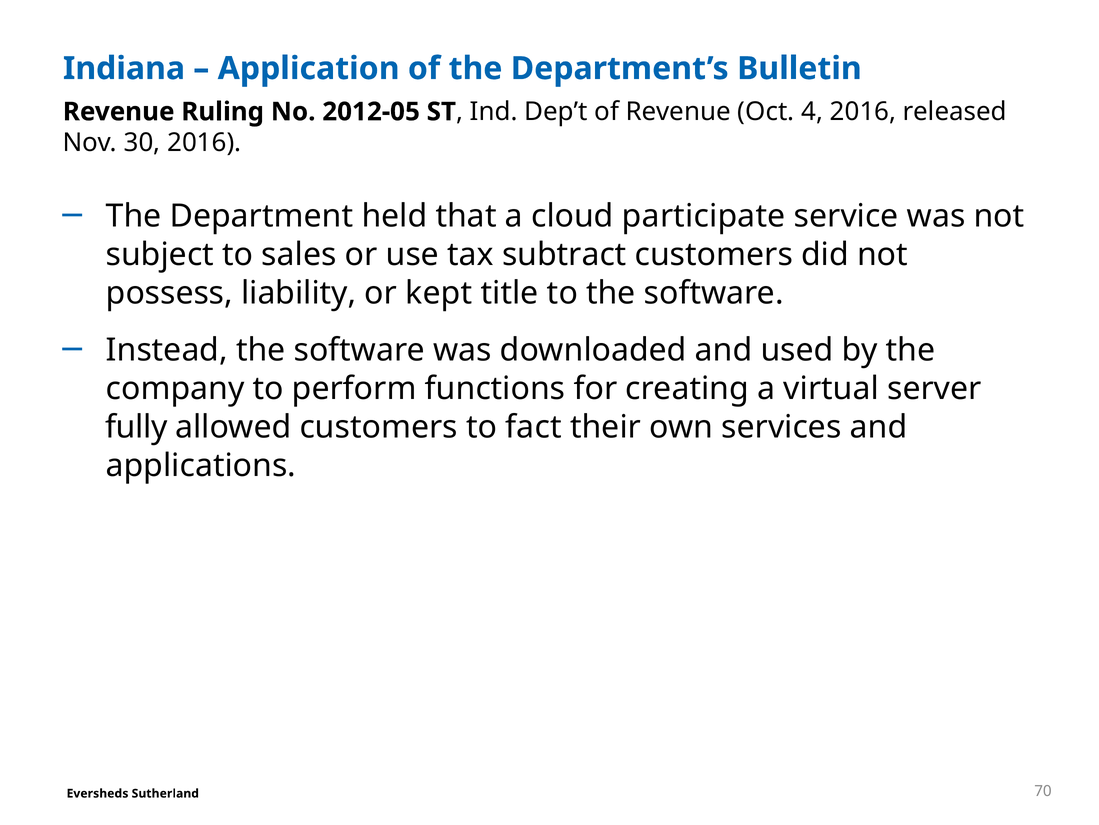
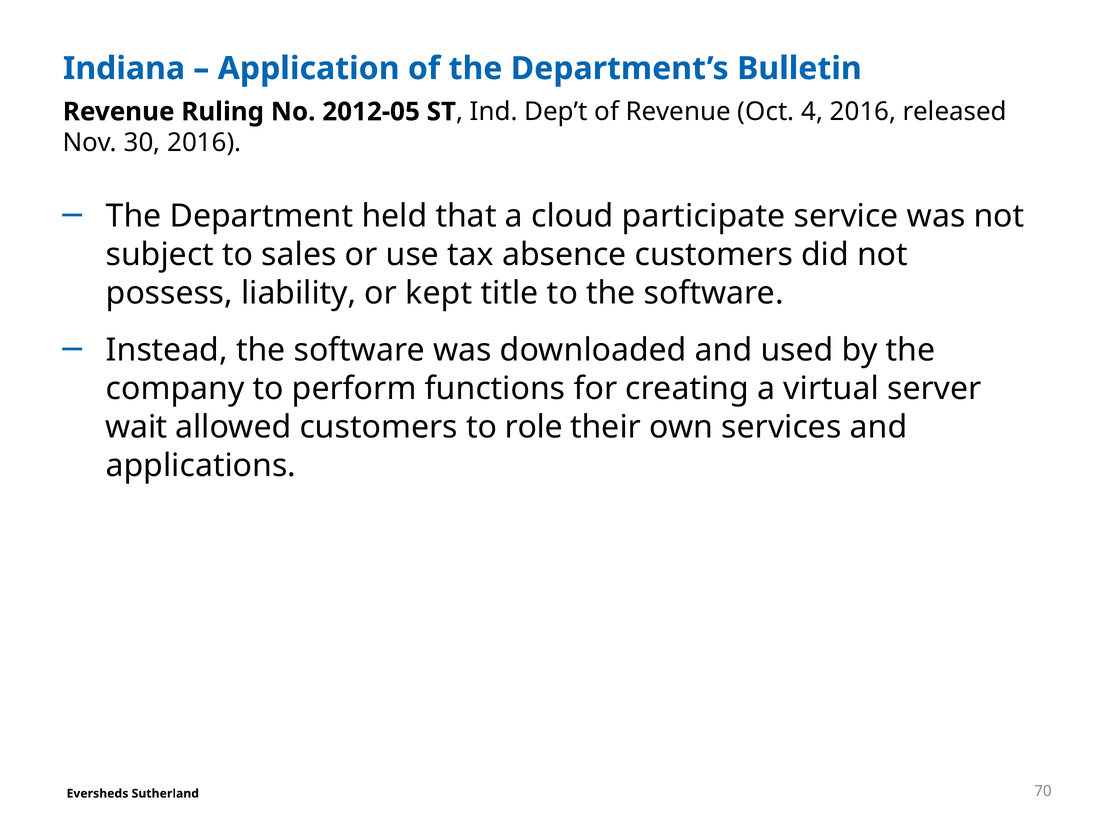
subtract: subtract -> absence (564, 254)
fully: fully -> wait (137, 427)
fact: fact -> role (534, 427)
